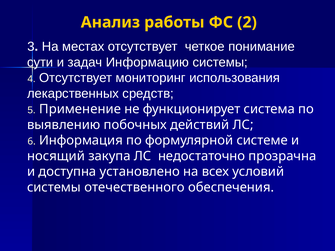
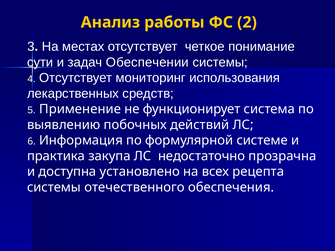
Информацию: Информацию -> Обеспечении (147, 62)
носящий: носящий -> практика (56, 156)
условий: условий -> рецепта (258, 172)
